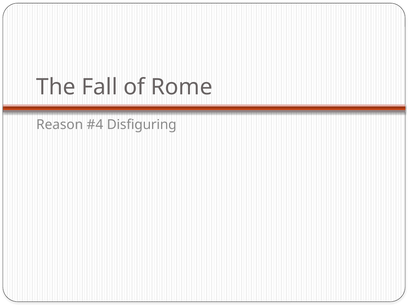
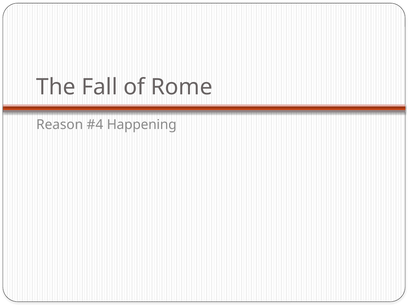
Disfiguring: Disfiguring -> Happening (142, 125)
